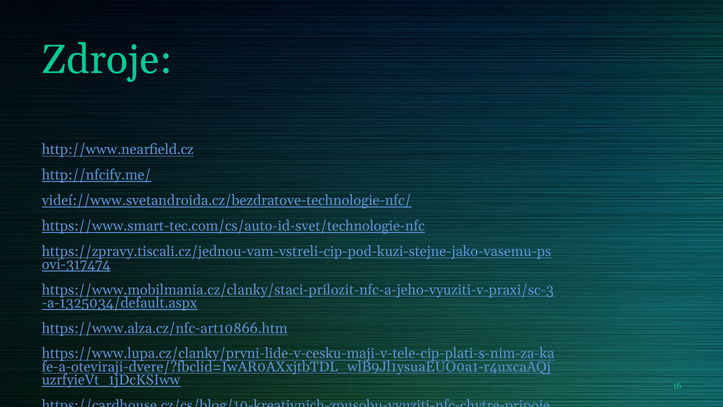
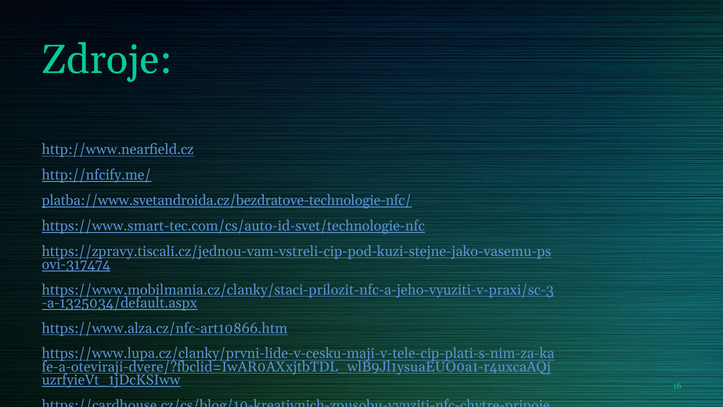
videí://www.svetandroida.cz/bezdratove-technologie-nfc/: videí://www.svetandroida.cz/bezdratove-technologie-nfc/ -> platba://www.svetandroida.cz/bezdratove-technologie-nfc/ (227, 200)
